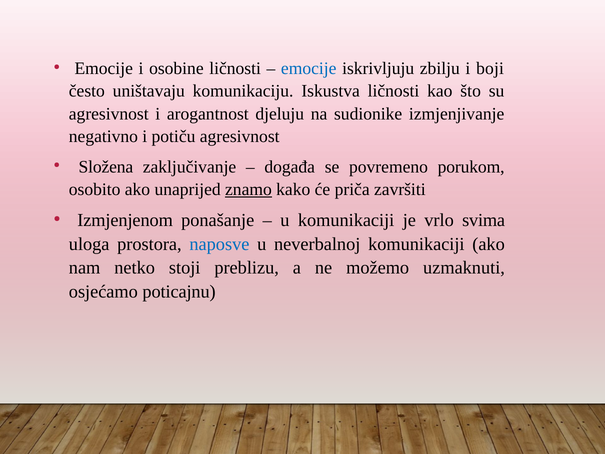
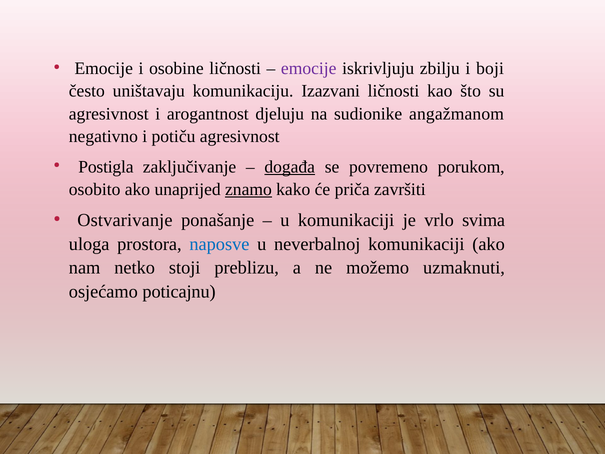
emocije colour: blue -> purple (309, 68)
Iskustva: Iskustva -> Izazvani (331, 91)
izmjenjivanje: izmjenjivanje -> angažmanom (457, 114)
Složena: Složena -> Postigla (106, 167)
događa underline: none -> present (290, 167)
Izmjenjenom: Izmjenjenom -> Ostvarivanje (125, 220)
